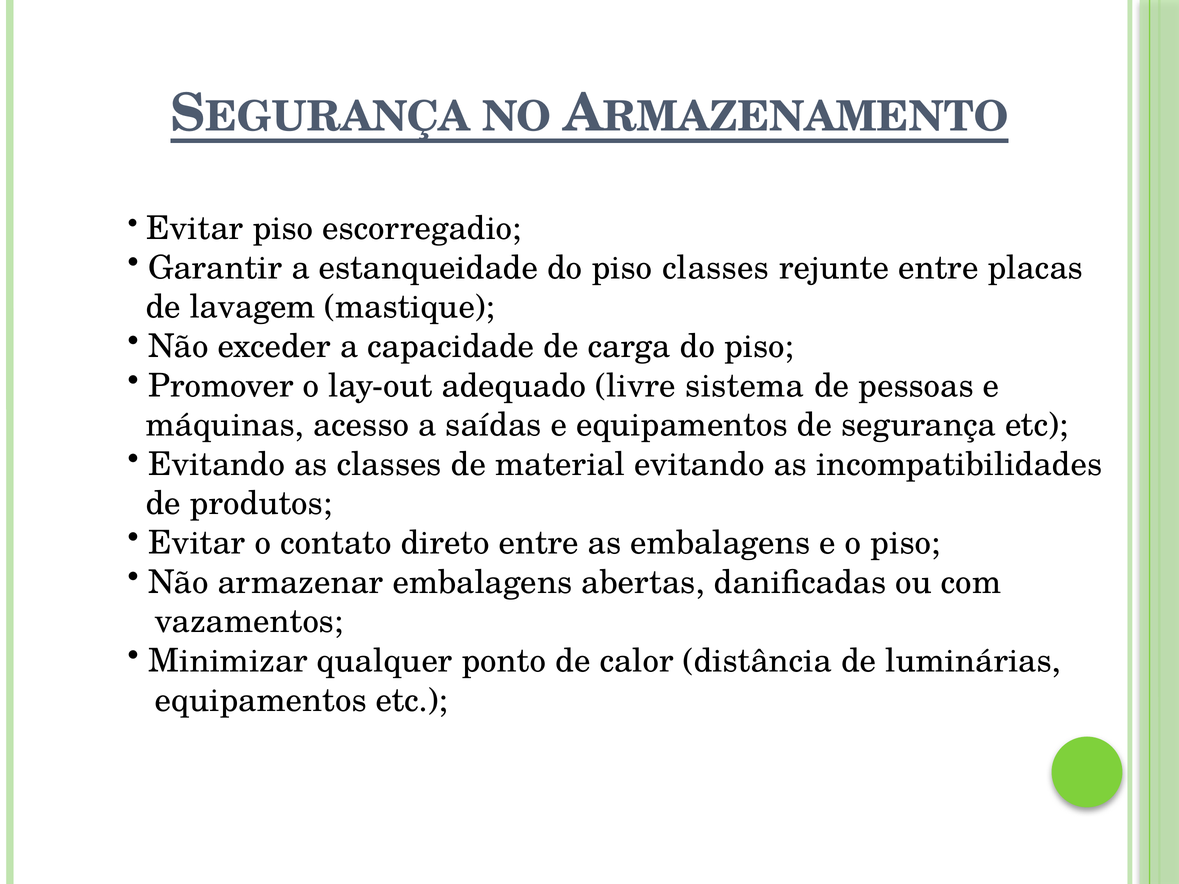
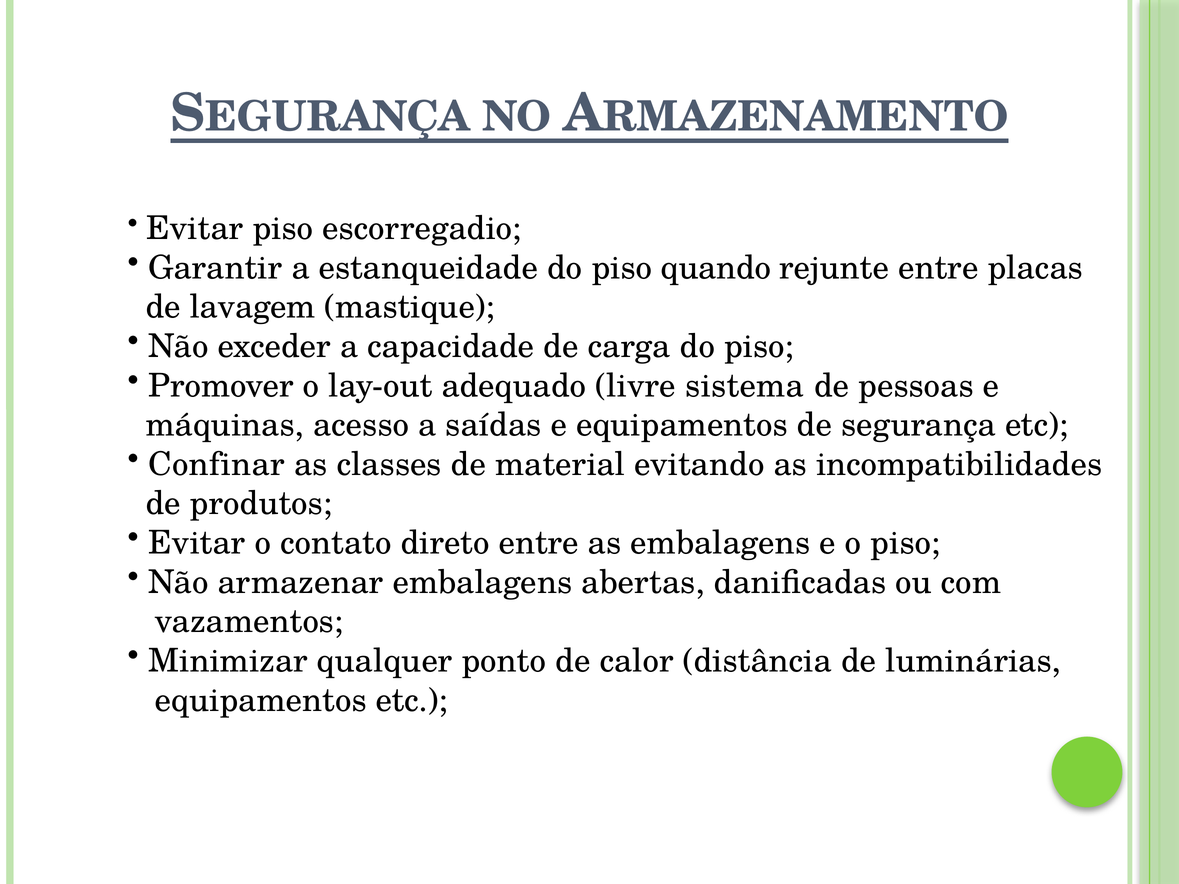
piso classes: classes -> quando (716, 268)
Evitando: Evitando -> Confinar (216, 464)
